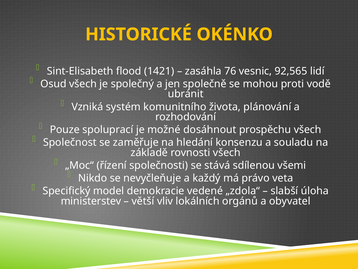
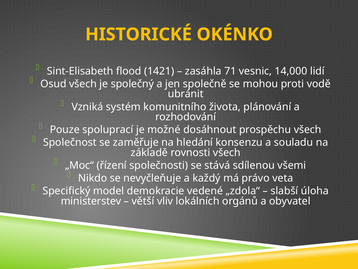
76: 76 -> 71 (230, 71)
92,565: 92,565 -> 14,000 (291, 71)
